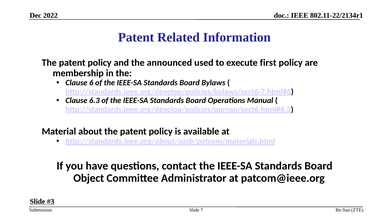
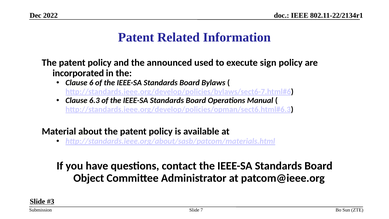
first: first -> sign (268, 63)
membership: membership -> incorporated (78, 73)
